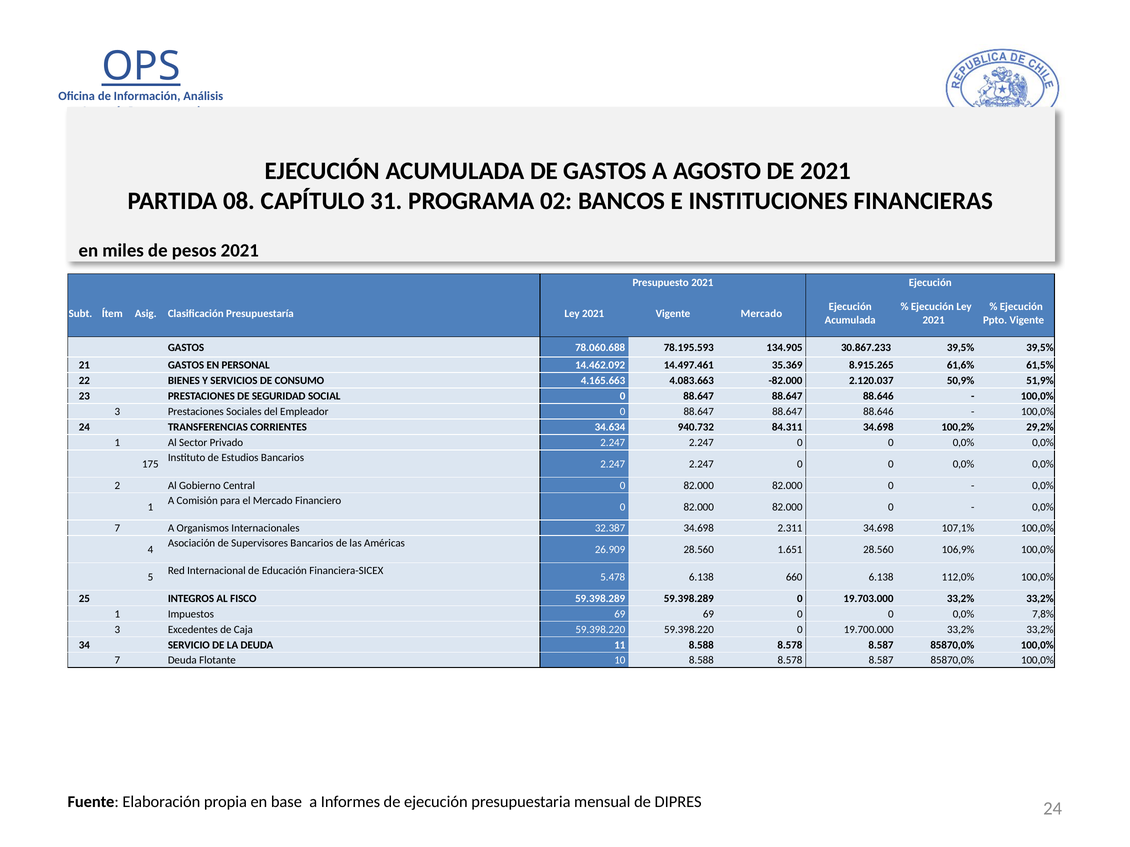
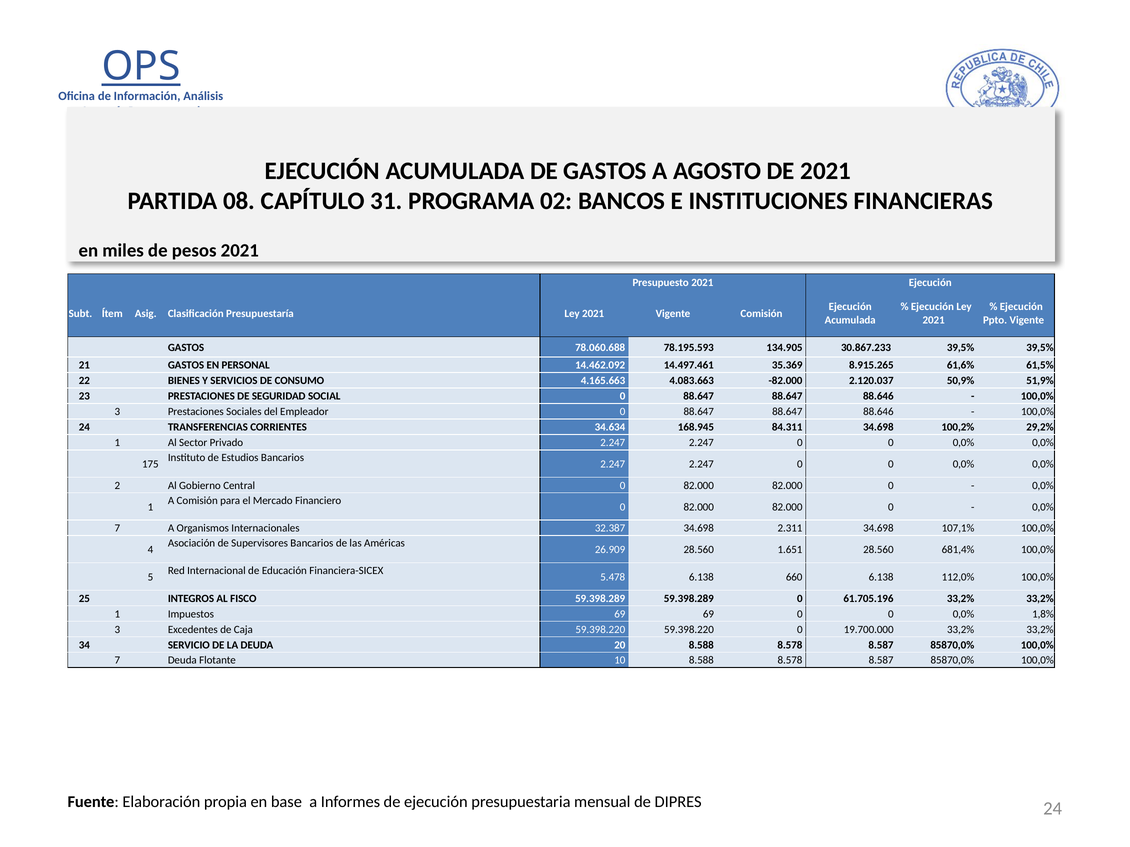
Vigente Mercado: Mercado -> Comisión (761, 314)
940.732: 940.732 -> 168.945 (696, 427)
106,9%: 106,9% -> 681,4% (958, 550)
19.703.000: 19.703.000 -> 61.705.196 (868, 599)
7,8%: 7,8% -> 1,8% (1043, 614)
11: 11 -> 20 (620, 645)
